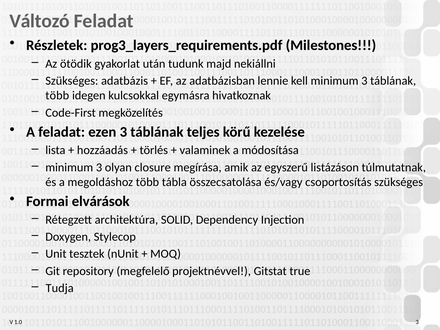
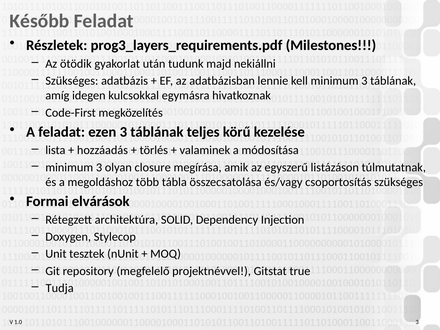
Változó: Változó -> Később (40, 21)
több: több -> amíg (57, 96)
